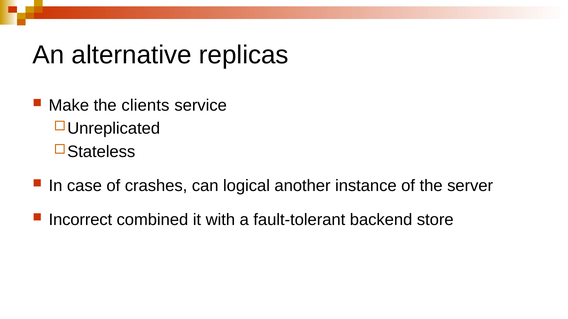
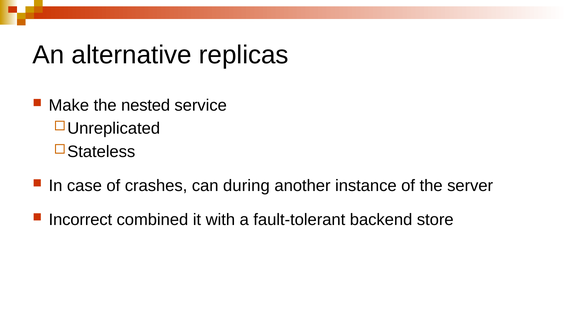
clients: clients -> nested (146, 106)
logical: logical -> during (246, 186)
